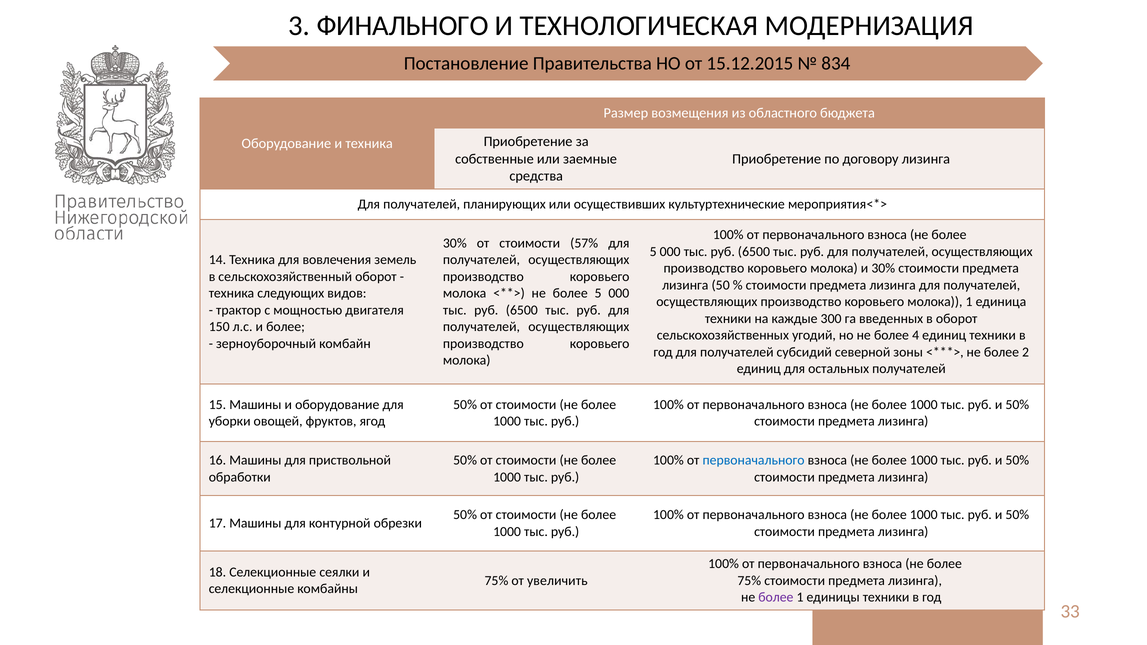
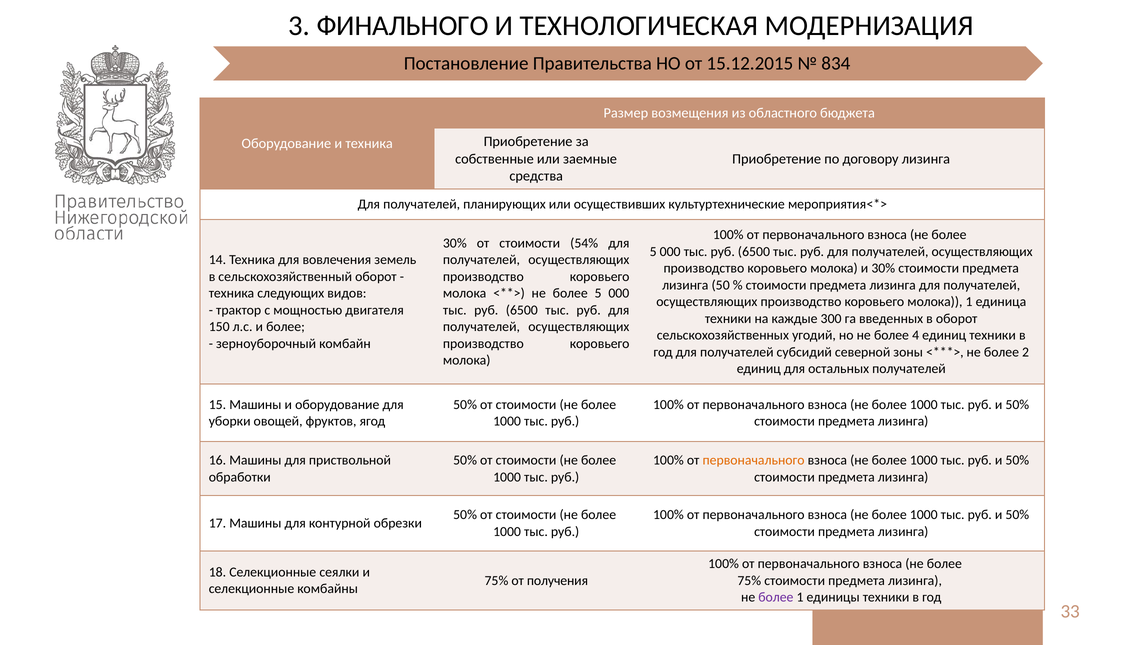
57%: 57% -> 54% (584, 243)
первоначального colour: blue -> orange (754, 460)
увеличить: увеличить -> получения (557, 581)
